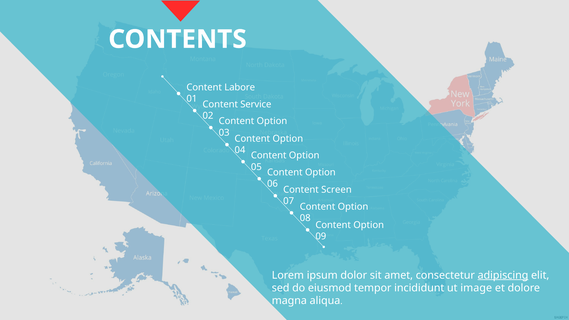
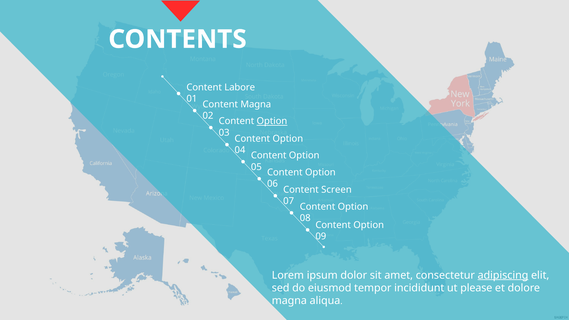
Content Service: Service -> Magna (256, 104)
Option underline: none -> present (272, 121)
image: image -> please (476, 288)
